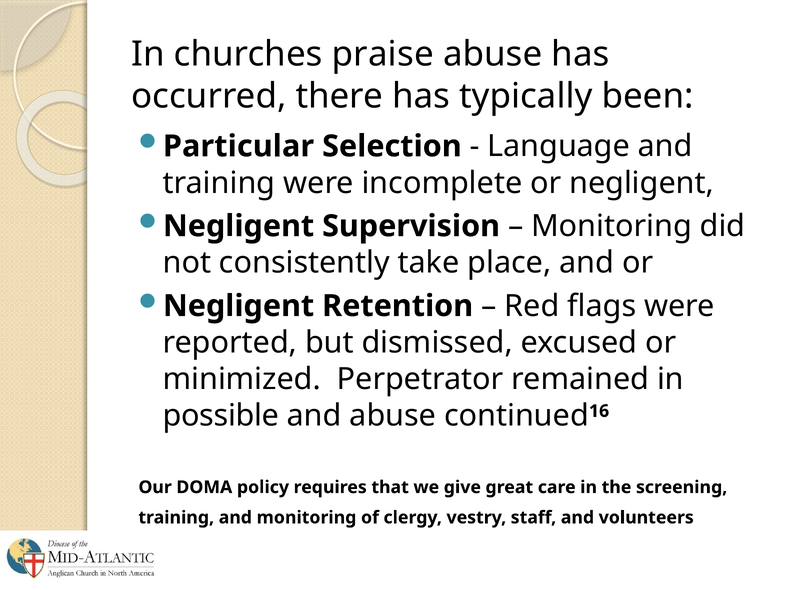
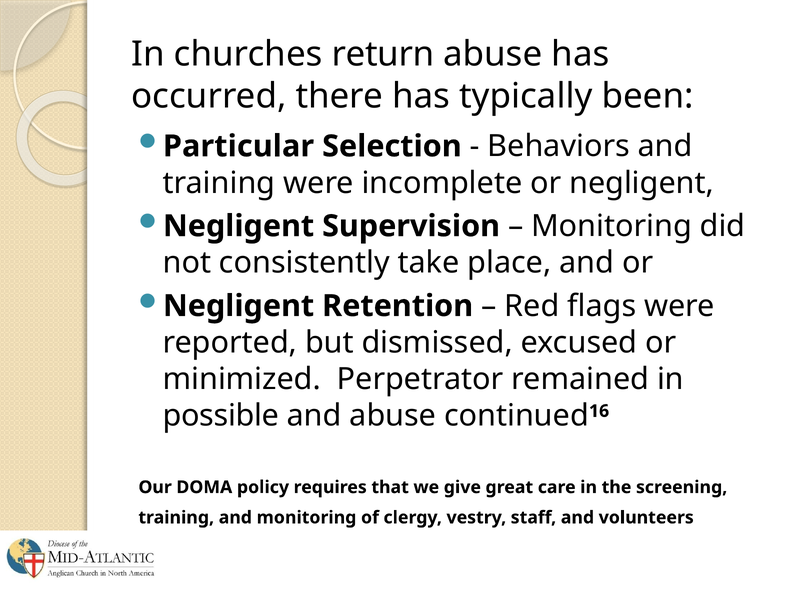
praise: praise -> return (383, 54)
Language: Language -> Behaviors (559, 146)
